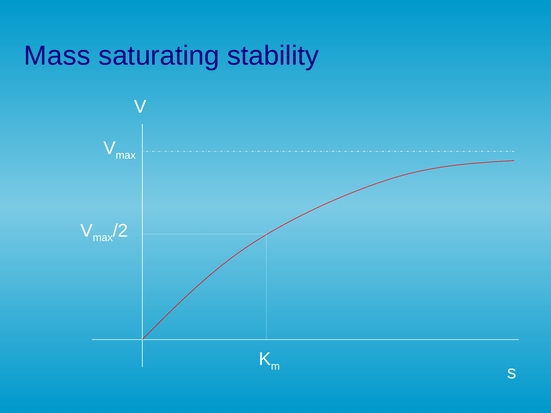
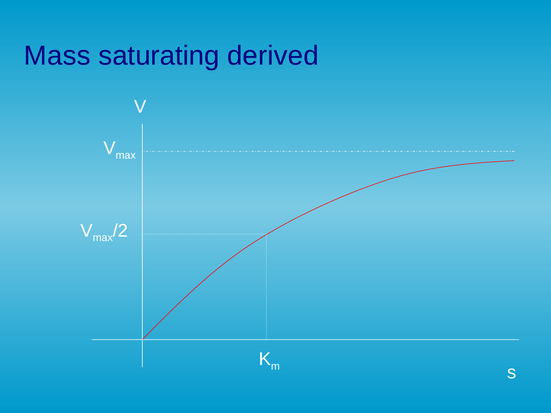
stability: stability -> derived (273, 56)
